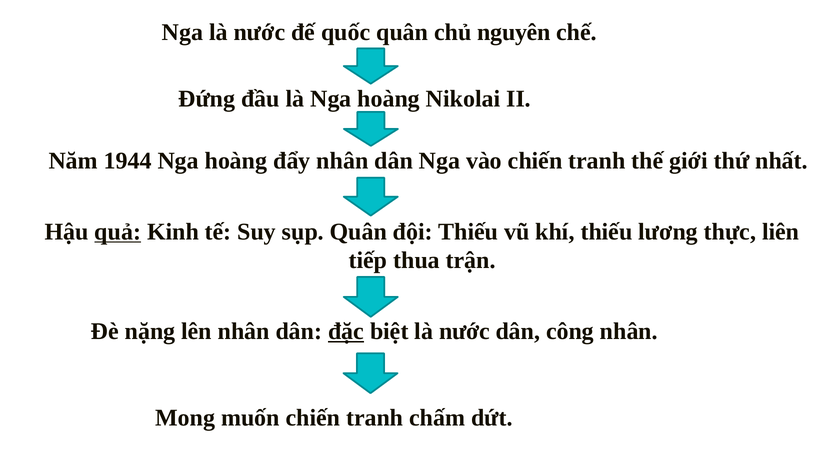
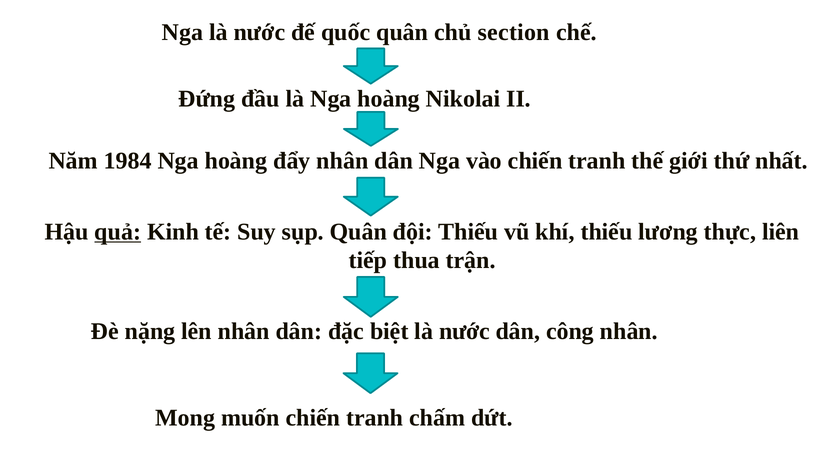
nguyên: nguyên -> section (514, 32)
1944: 1944 -> 1984 (128, 161)
đặc underline: present -> none (346, 332)
